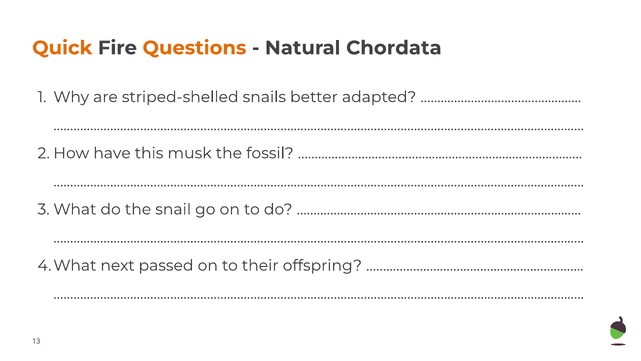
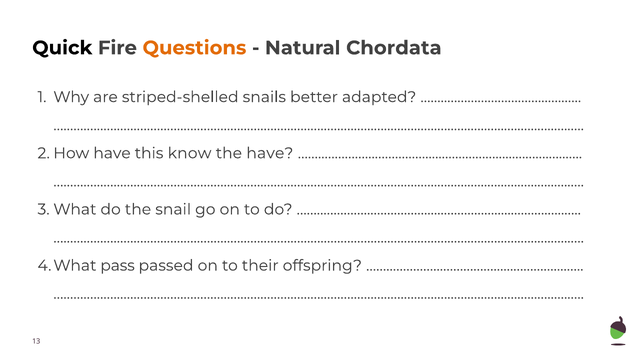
Quick colour: orange -> black (62, 48)
musk: musk -> know (190, 153)
the fossil: fossil -> have (270, 153)
next: next -> pass (118, 265)
